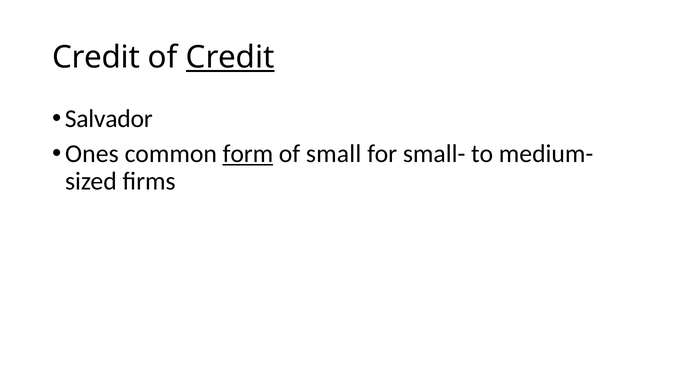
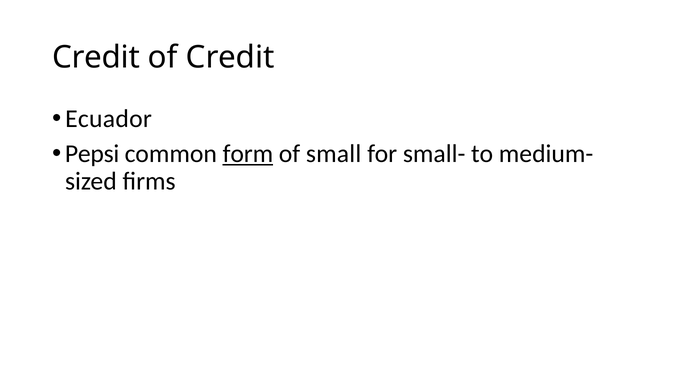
Credit underline: present -> none (230, 58)
Salvador: Salvador -> Ecuador (109, 119)
Ones: Ones -> Pepsi (92, 154)
